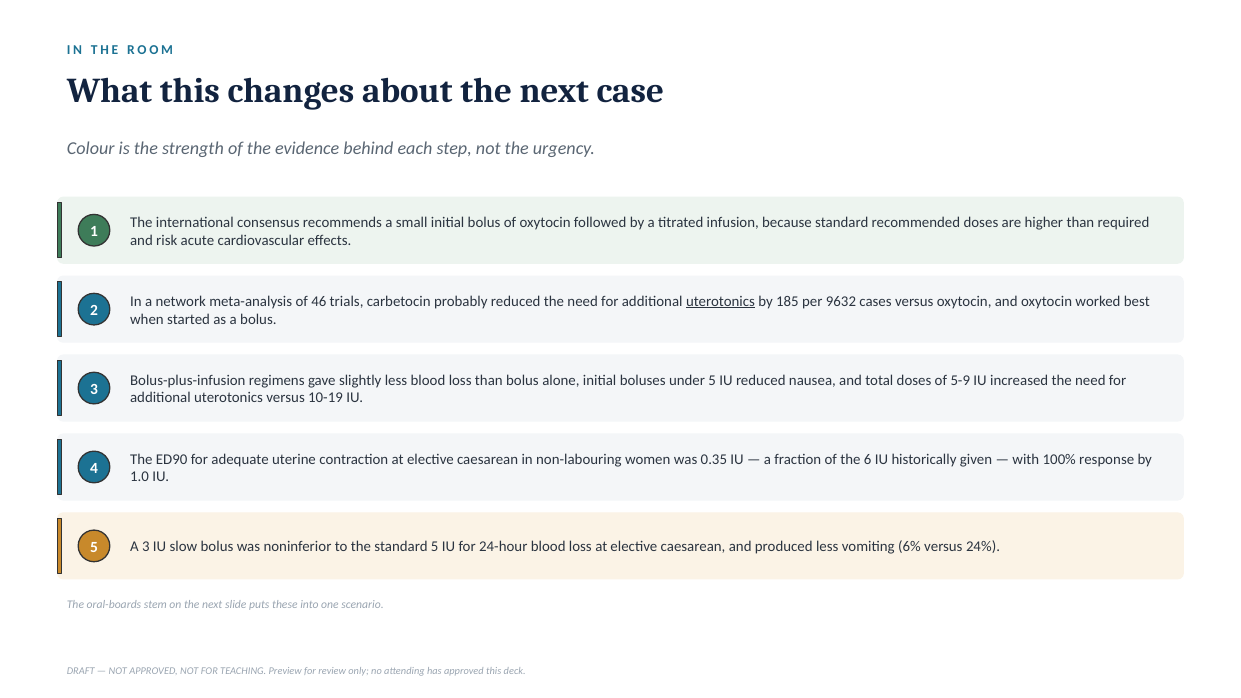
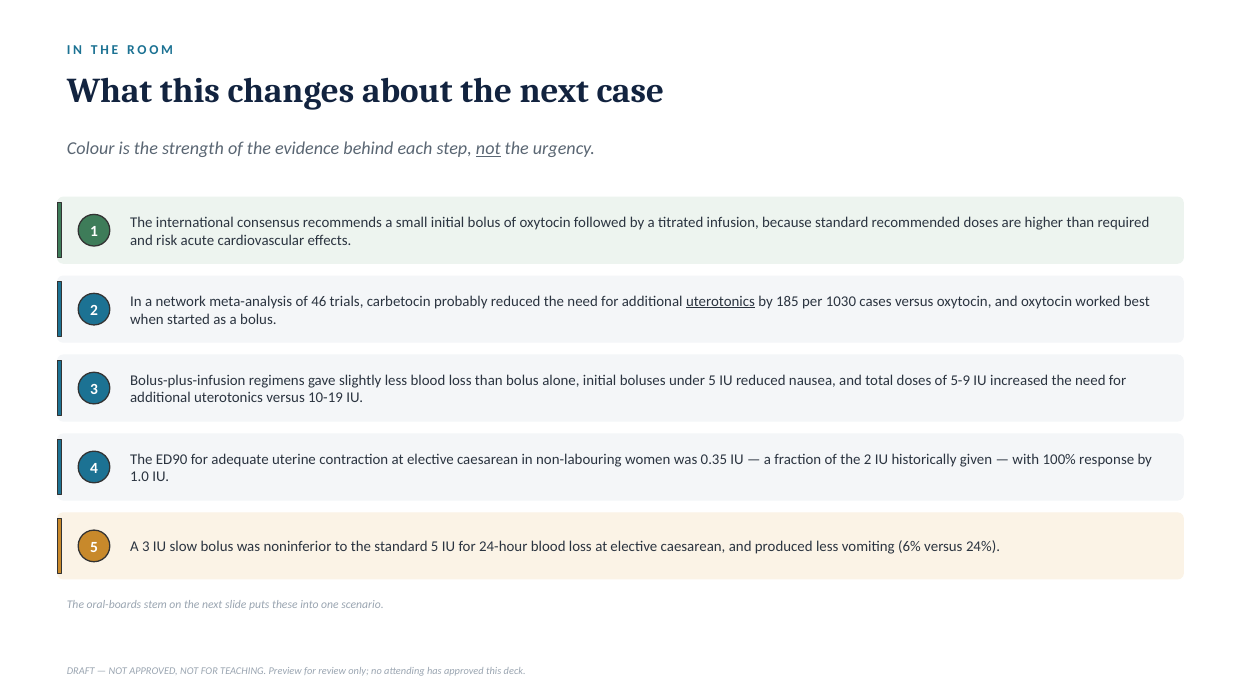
not underline: none -> present (488, 149)
9632: 9632 -> 1030 (841, 301)
the 6: 6 -> 2 (868, 459)
